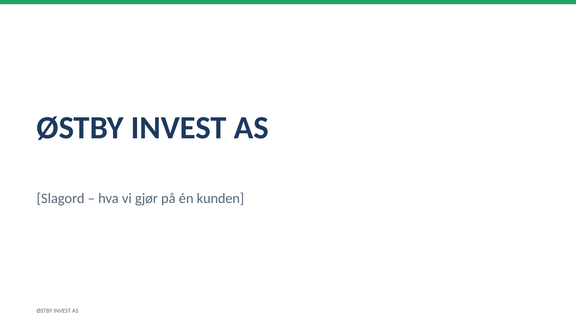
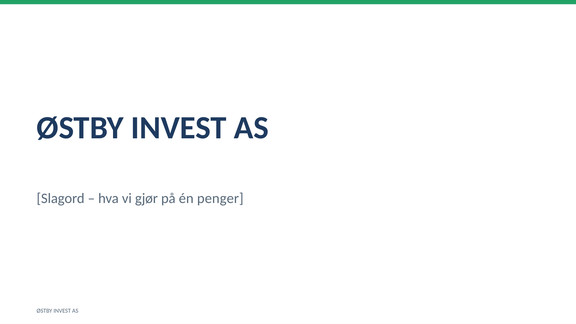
kunden: kunden -> penger (220, 198)
